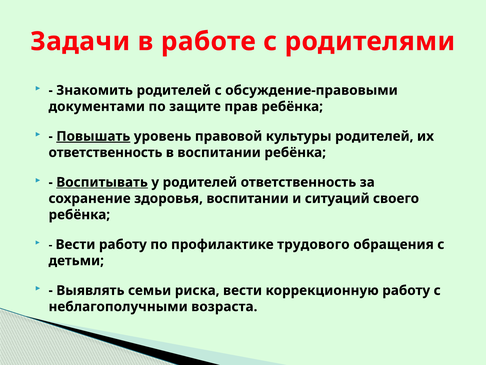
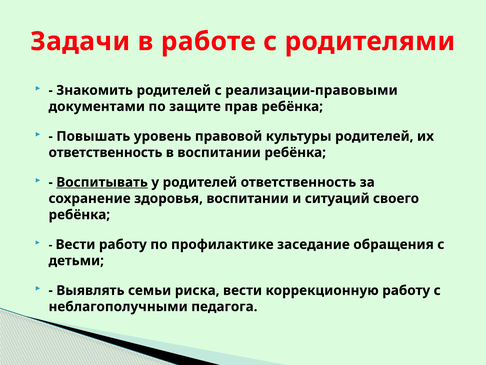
обсуждение-правовыми: обсуждение-правовыми -> реализации-правовыми (311, 90)
Повышать underline: present -> none (93, 136)
трудового: трудового -> заседание (313, 244)
возраста: возраста -> педагога (224, 306)
